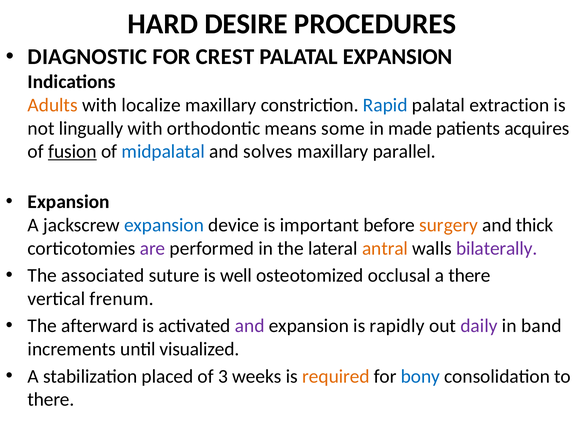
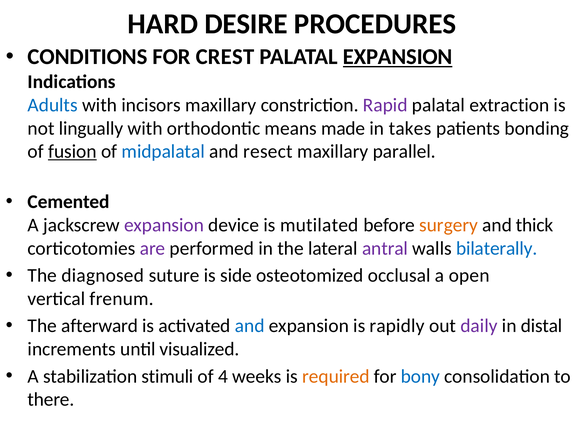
DIAGNOSTIC: DIAGNOSTIC -> CONDITIONS (88, 57)
EXPANSION underline: none -> present (398, 57)
Adults colour: orange -> blue (53, 105)
localize: localize -> incisors (151, 105)
Rapid colour: blue -> purple (385, 105)
some: some -> made (343, 128)
made: made -> takes (410, 128)
acquires: acquires -> bonding (537, 128)
solves: solves -> resect (268, 152)
Expansion: Expansion -> Cemented (69, 202)
expansion colour: blue -> purple (164, 225)
important: important -> mutilated (319, 225)
antral colour: orange -> purple (385, 249)
bilaterally colour: purple -> blue (497, 249)
associated: associated -> diagnosed (103, 276)
well: well -> side (236, 276)
a there: there -> open (469, 276)
and colour: purple -> blue (250, 326)
band: band -> distal (542, 326)
placed: placed -> stimuli (167, 377)
3: 3 -> 4 (223, 377)
